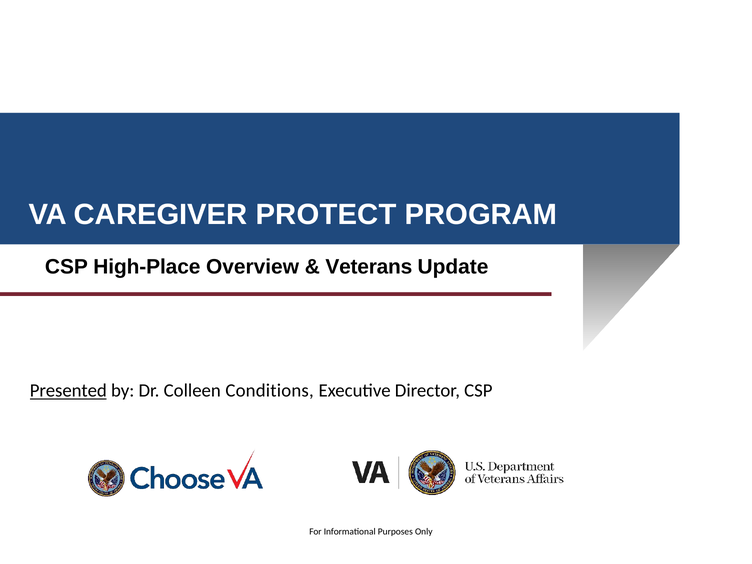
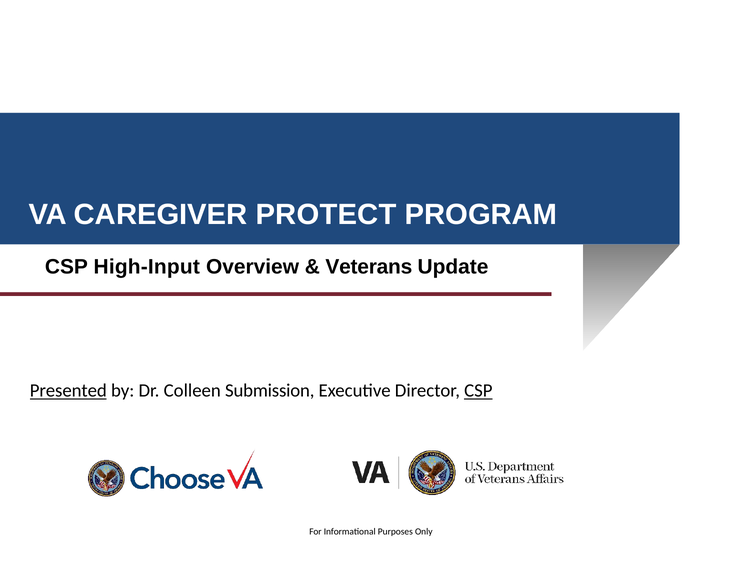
High-Place: High-Place -> High-Input (147, 267)
Conditions: Conditions -> Submission (270, 391)
CSP underline: none -> present (478, 391)
